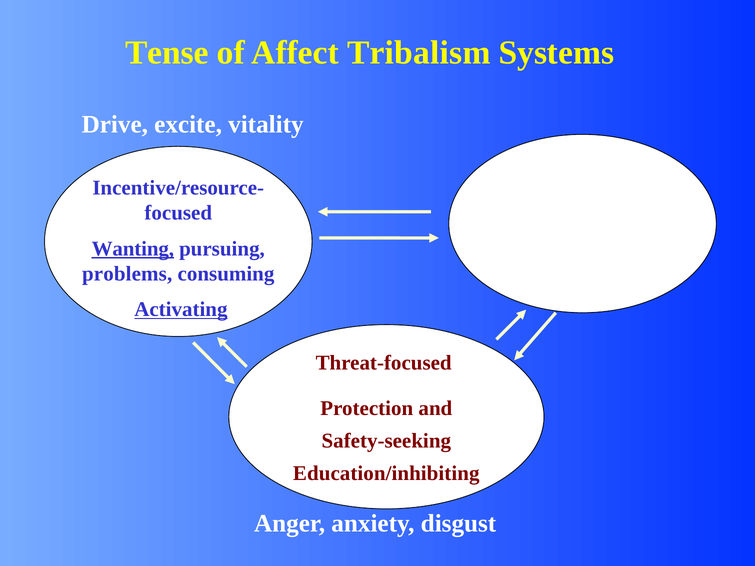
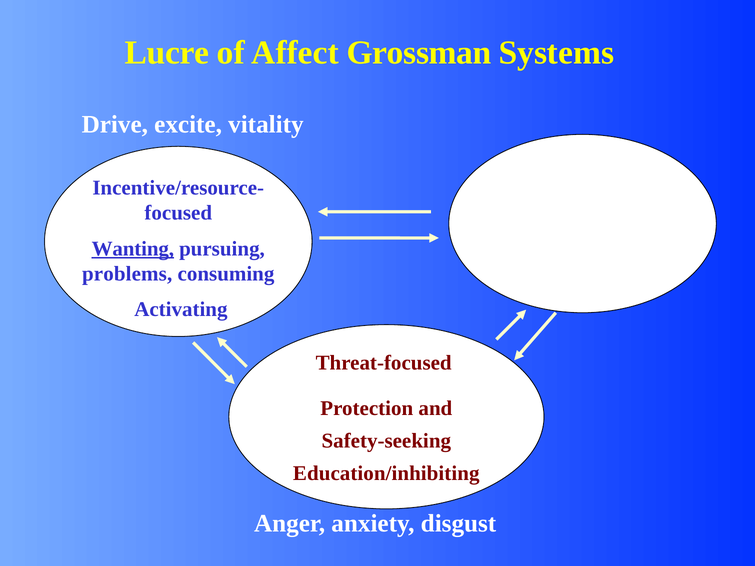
Tense: Tense -> Lucre (167, 53)
Tribalism: Tribalism -> Grossman (419, 53)
Activating underline: present -> none (181, 310)
